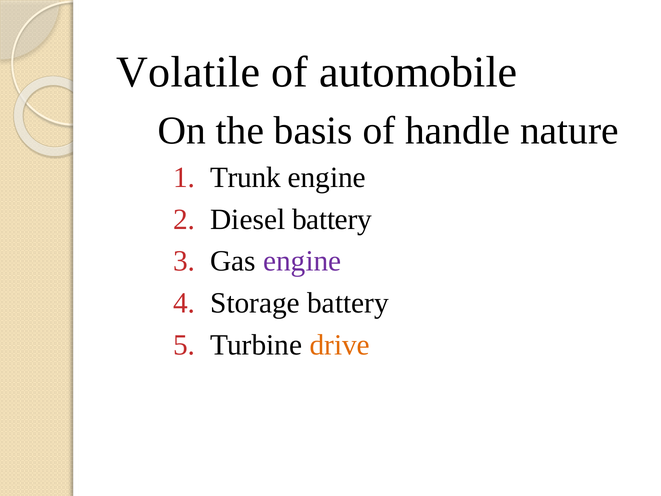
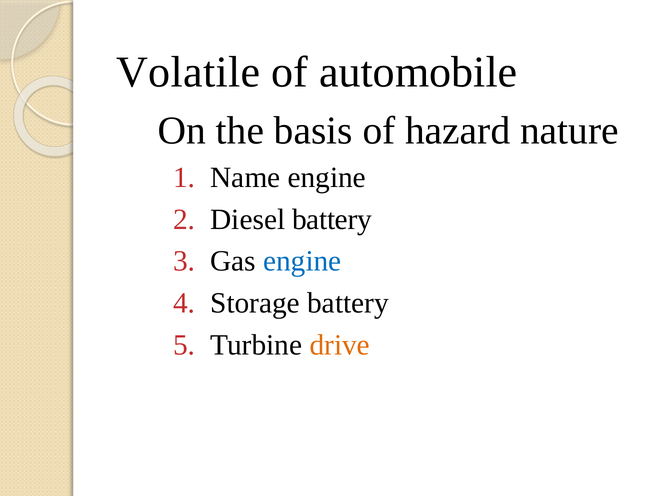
handle: handle -> hazard (458, 130)
Trunk: Trunk -> Name (245, 178)
engine colour: purple -> blue (302, 261)
